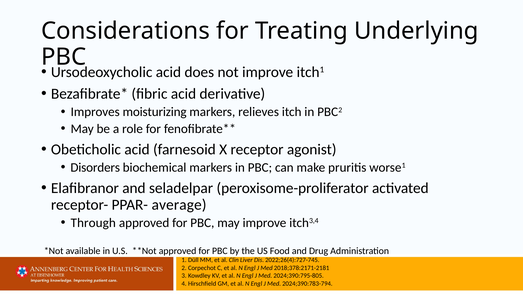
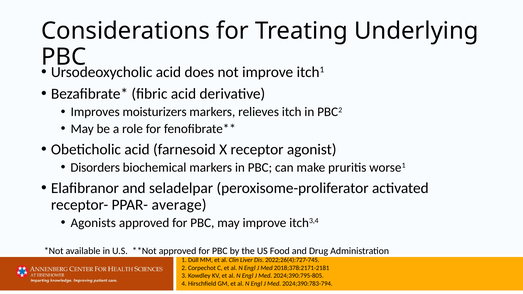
moisturizing: moisturizing -> moisturizers (155, 112)
Through: Through -> Agonists (93, 223)
